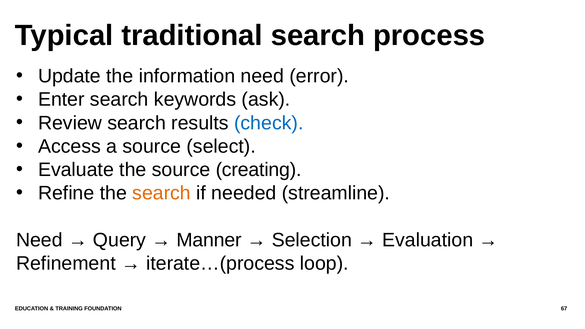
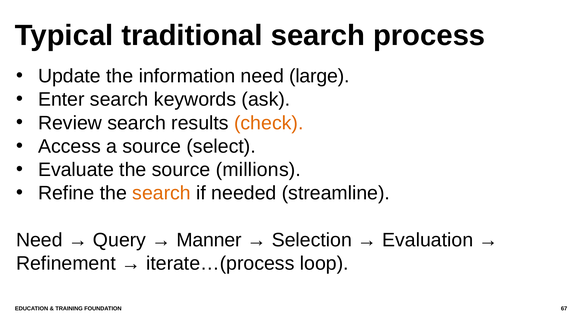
error: error -> large (319, 76)
check colour: blue -> orange (269, 123)
creating: creating -> millions (258, 170)
